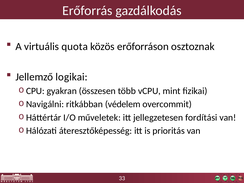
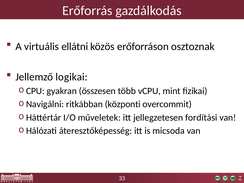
quota: quota -> ellátni (75, 47)
védelem: védelem -> központi (123, 104)
prioritás: prioritás -> micsoda (169, 131)
